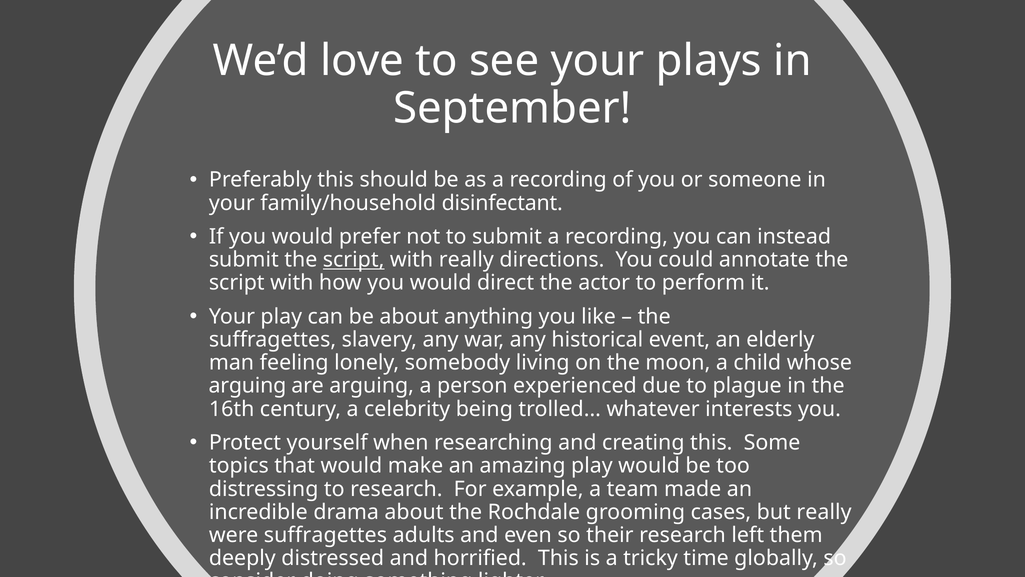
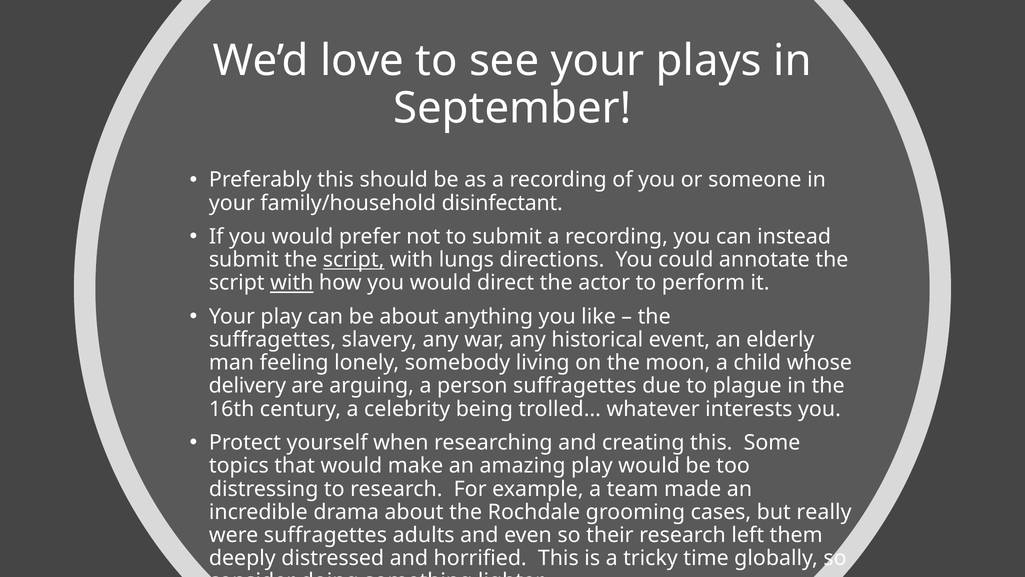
with really: really -> lungs (466, 260)
with underline: none -> present (292, 283)
arguing: arguing -> delivery (247, 386)
person experienced: experienced -> suffragettes (575, 386)
